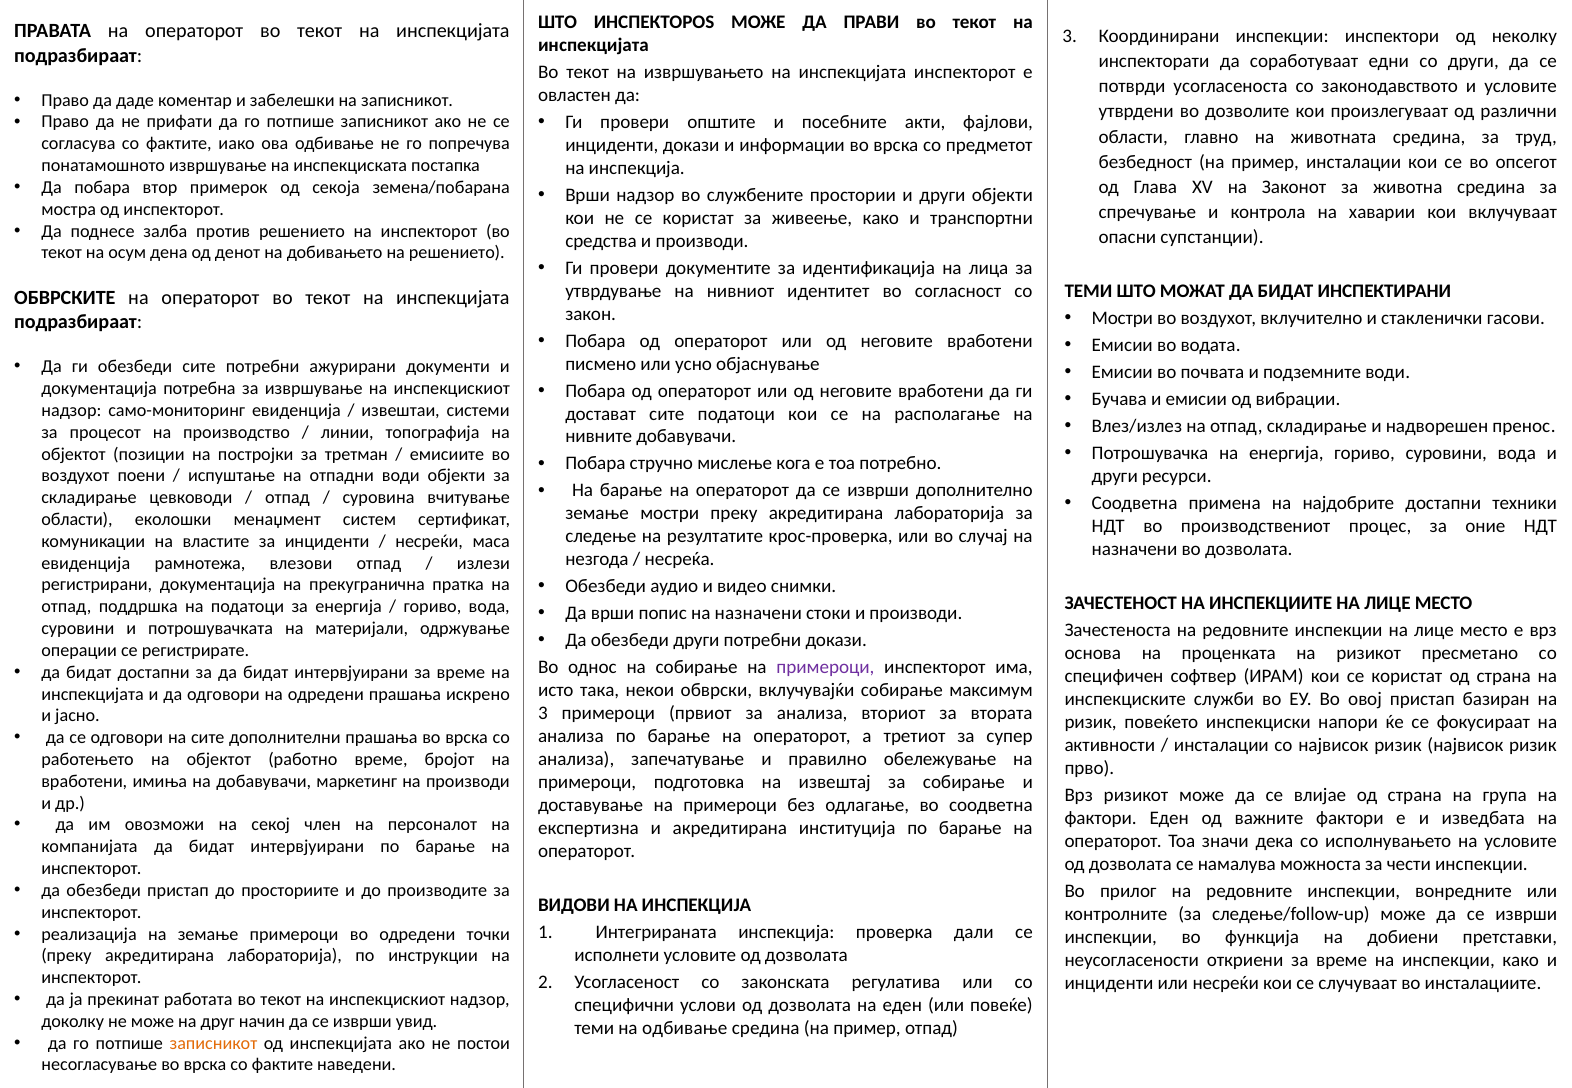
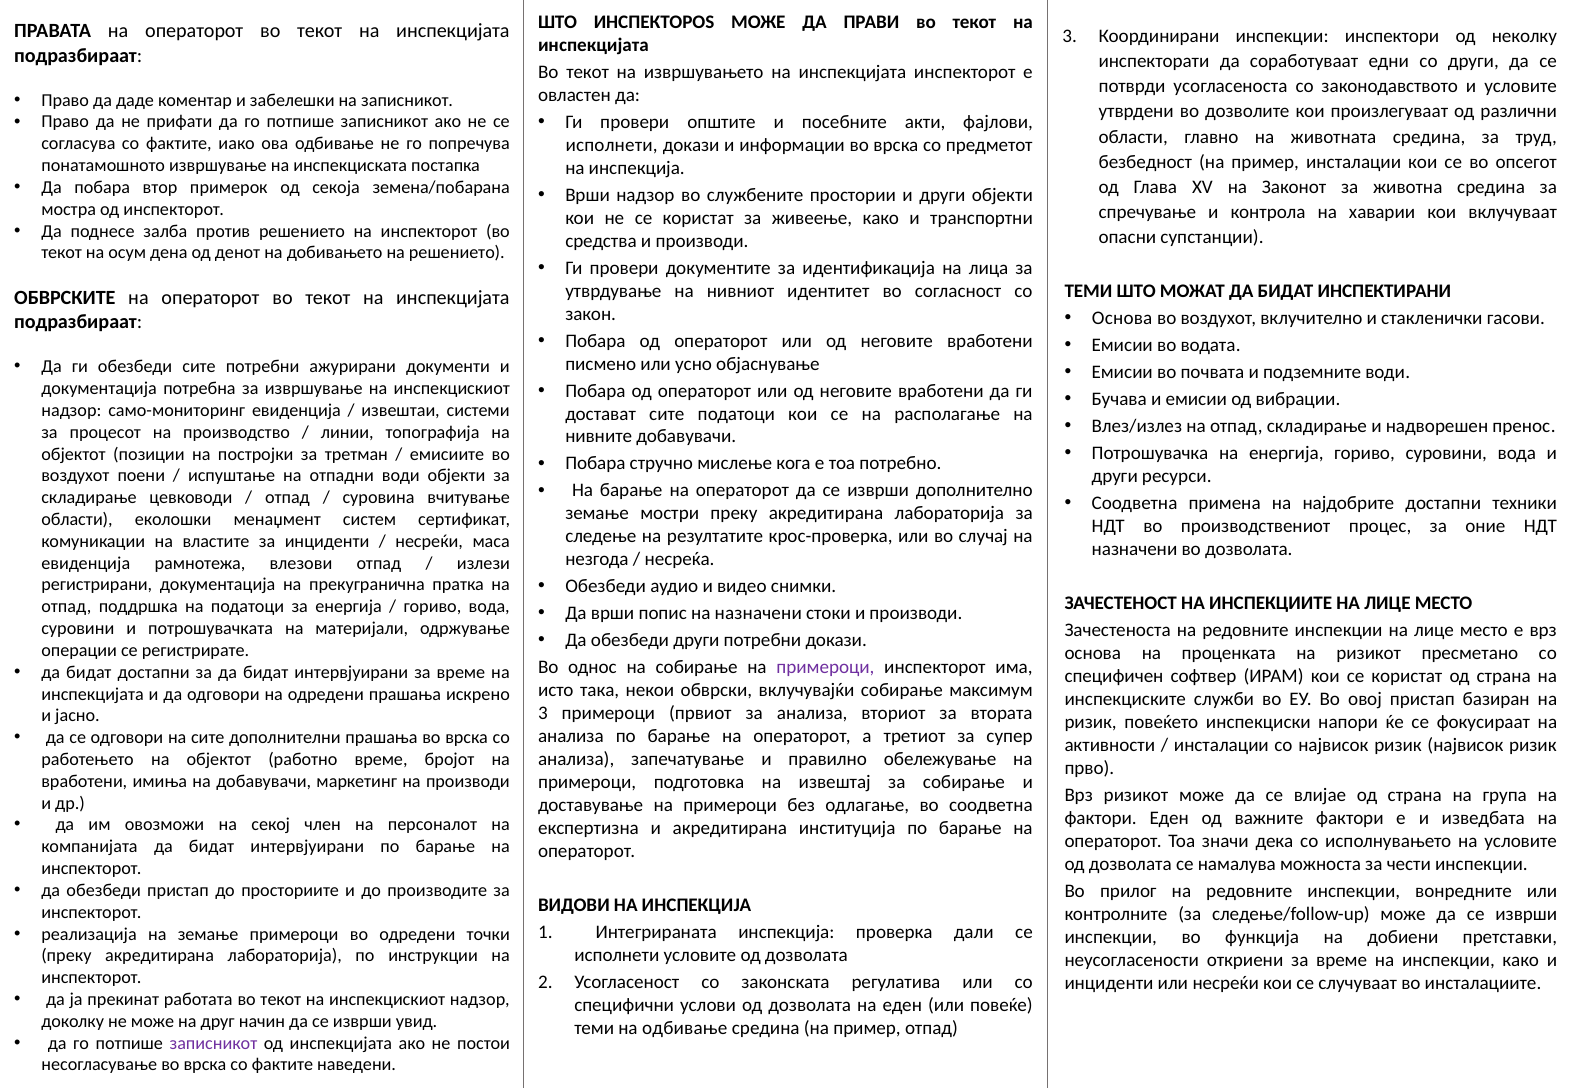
инциденти: инциденти -> исполнети (612, 145)
Мостри: Мостри -> Основа (1122, 319)
записникот colour: orange -> purple (213, 1043)
